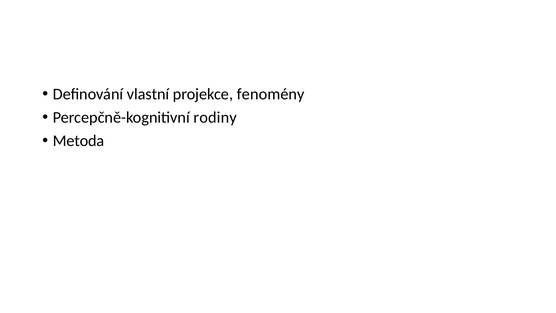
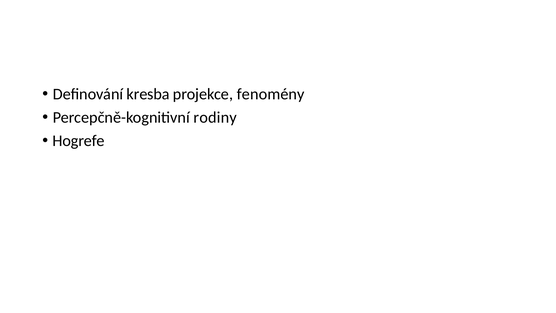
vlastní: vlastní -> kresba (148, 94)
Metoda: Metoda -> Hogrefe (79, 141)
